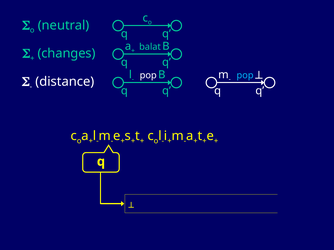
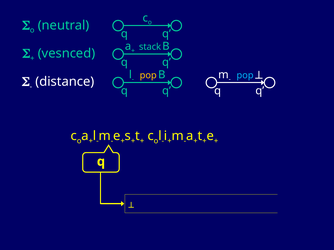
balat: balat -> stack (150, 47)
changes: changes -> vesnced (66, 53)
pop colour: white -> yellow (148, 76)
